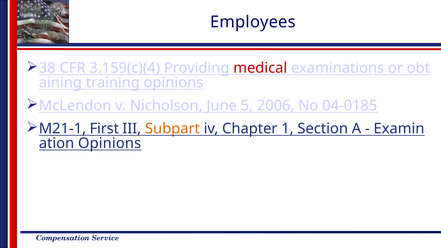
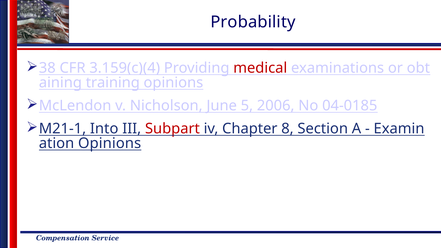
Employees: Employees -> Probability (253, 22)
First: First -> Into (104, 129)
Subpart colour: orange -> red (172, 129)
1: 1 -> 8 (287, 129)
